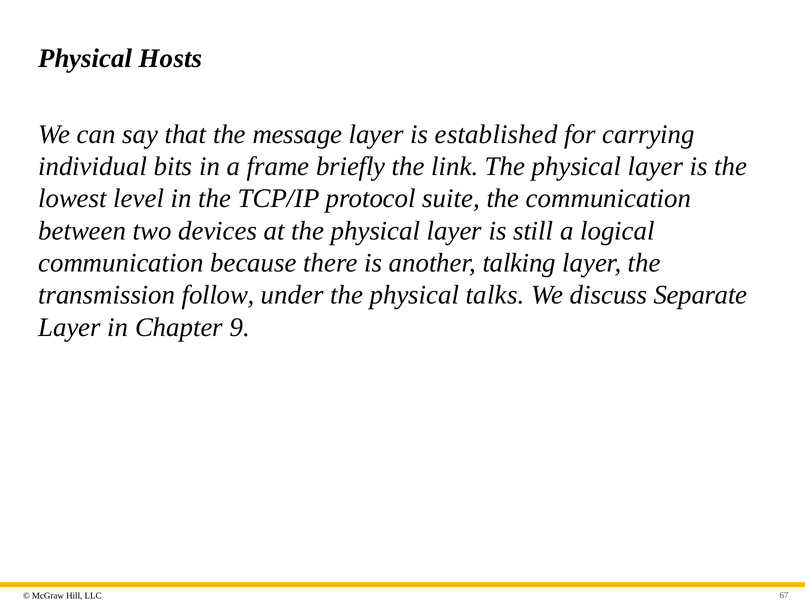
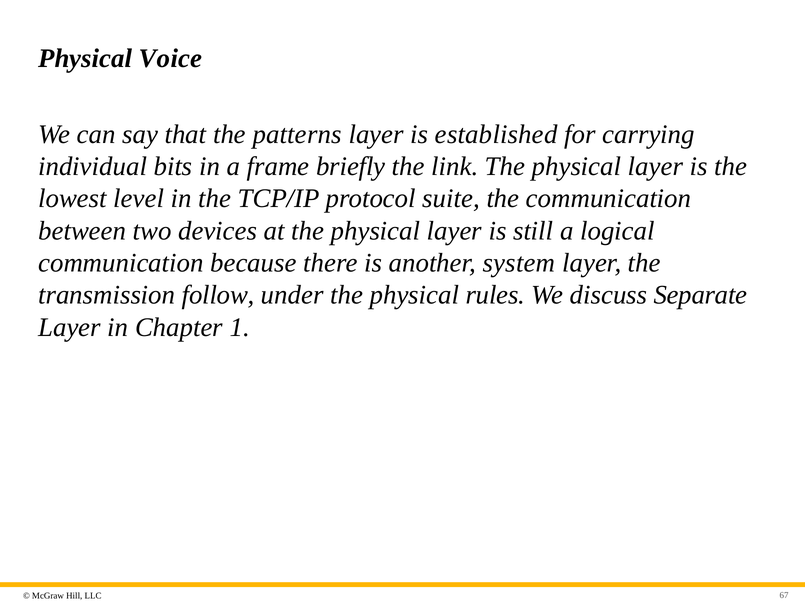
Hosts: Hosts -> Voice (171, 59)
message: message -> patterns (297, 134)
talking: talking -> system (519, 263)
talks: talks -> rules (495, 295)
9: 9 -> 1 (240, 328)
